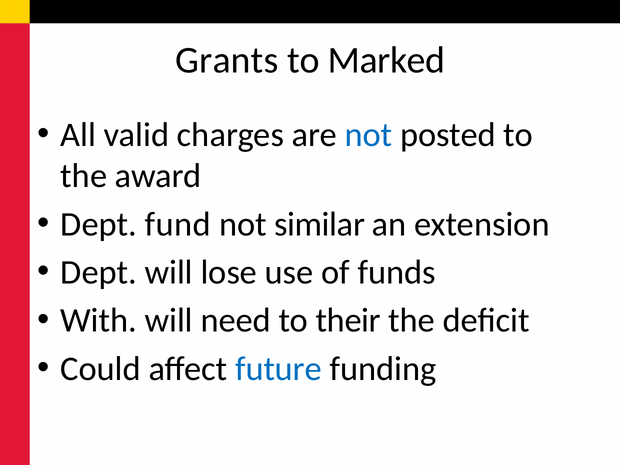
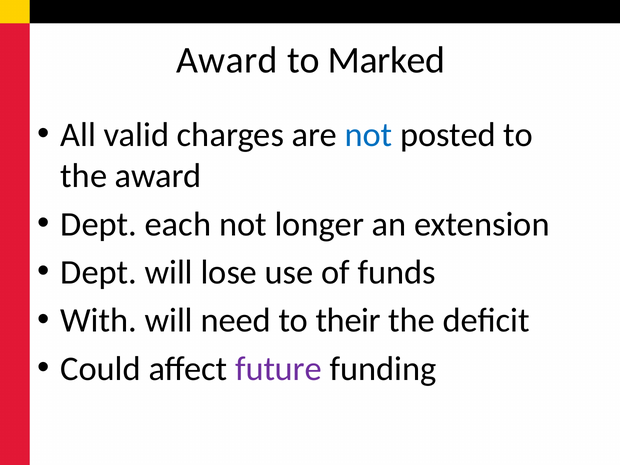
Grants: Grants -> Award (227, 60)
fund: fund -> each (178, 224)
similar: similar -> longer (319, 224)
future colour: blue -> purple (279, 369)
